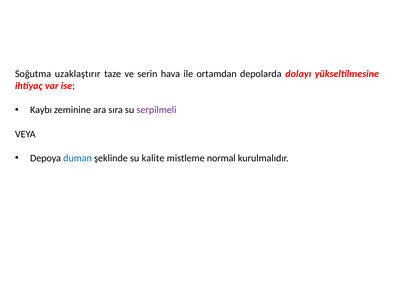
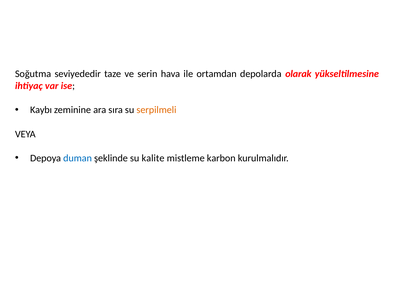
uzaklaştırır: uzaklaştırır -> seviyededir (78, 74)
dolayı: dolayı -> olarak (298, 74)
serpilmeli colour: purple -> orange (156, 110)
normal: normal -> karbon (221, 158)
